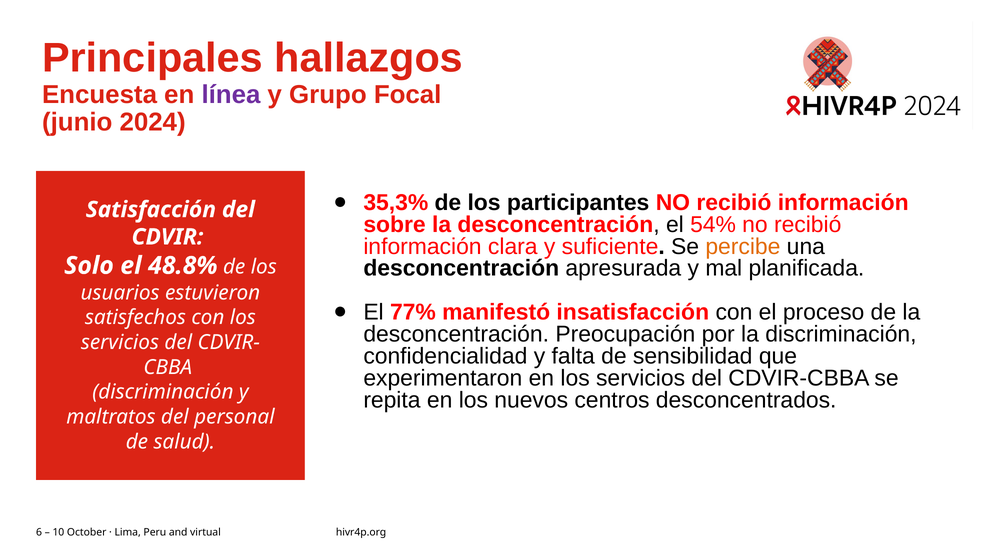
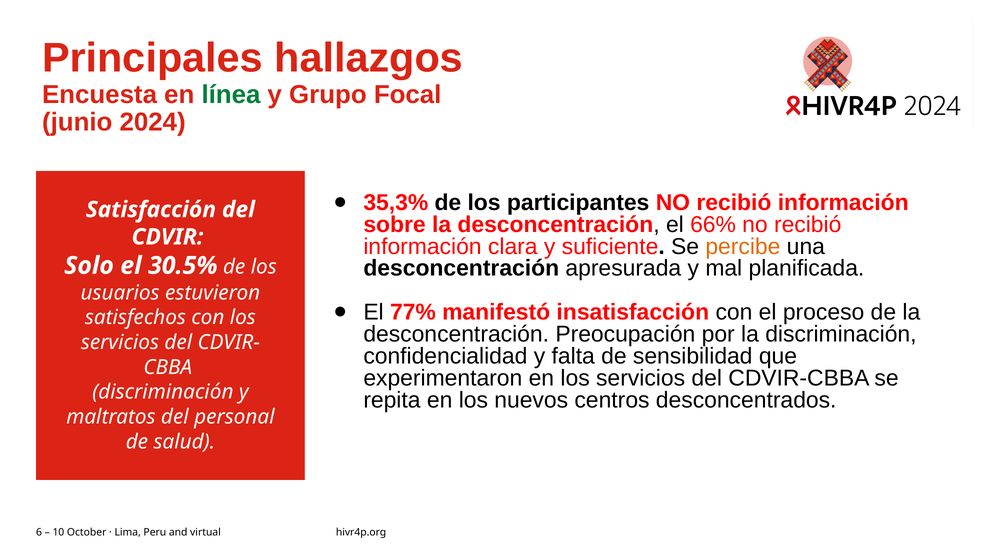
línea colour: purple -> green (231, 95)
54%: 54% -> 66% (713, 225)
48.8%: 48.8% -> 30.5% (183, 266)
